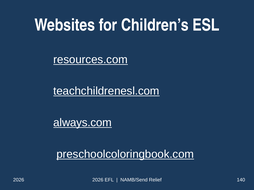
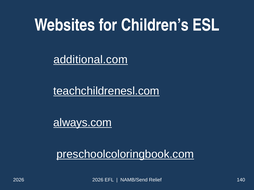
resources.com: resources.com -> additional.com (91, 60)
